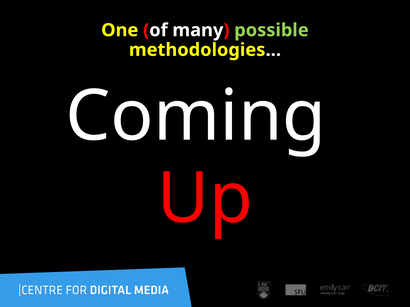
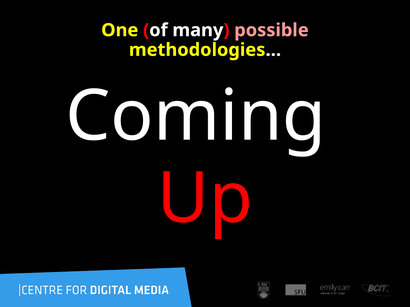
possible colour: light green -> pink (271, 30)
